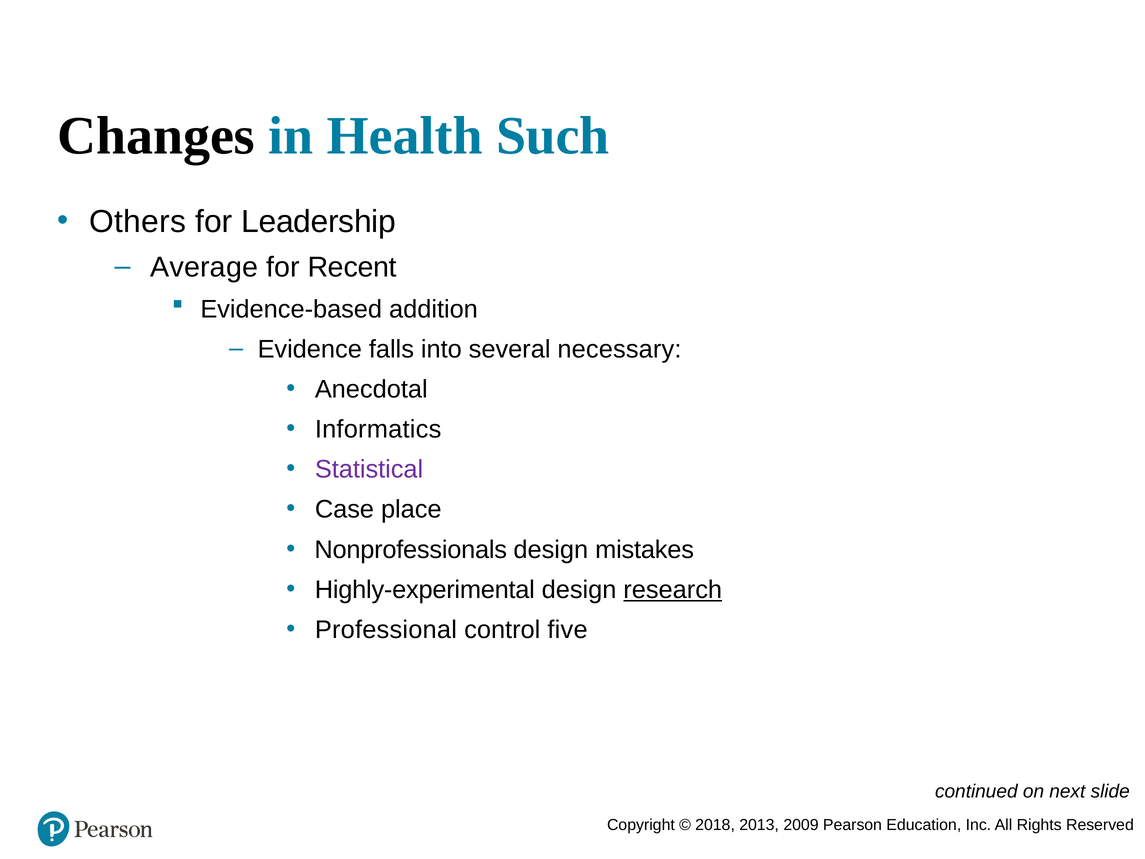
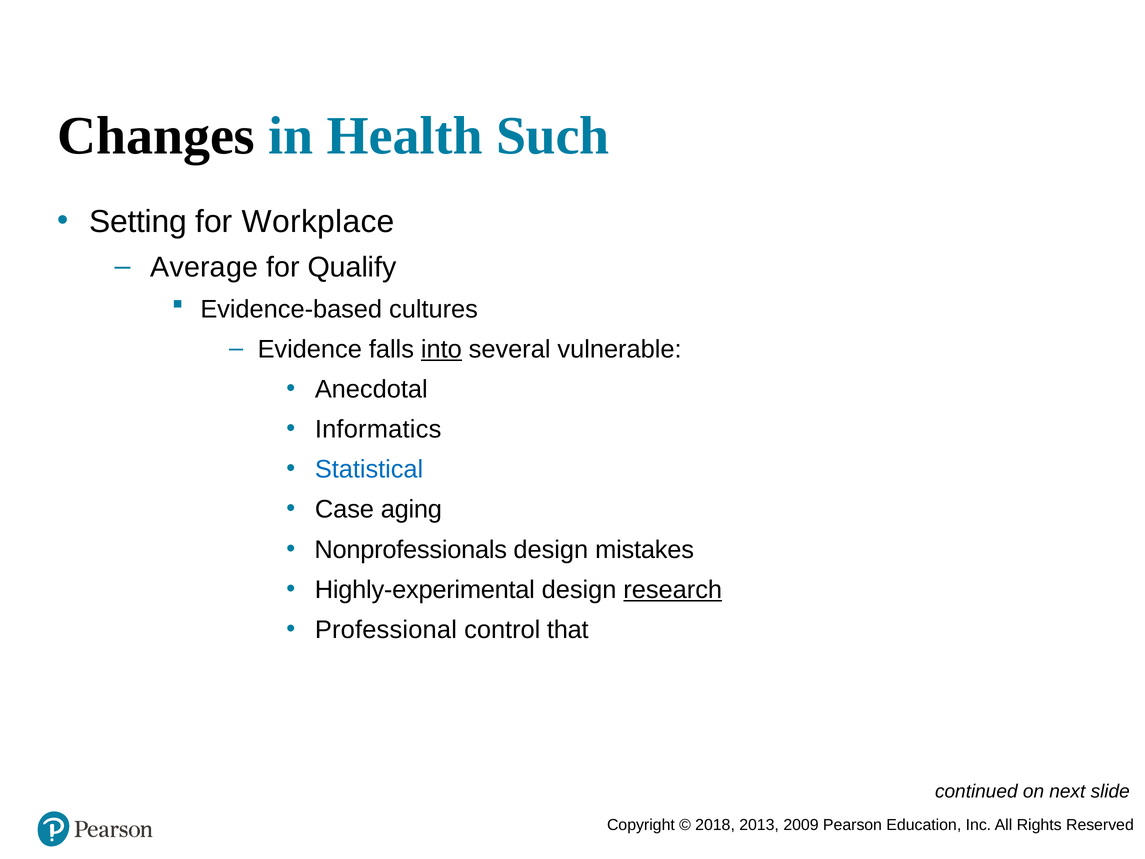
Others: Others -> Setting (138, 222)
Leadership: Leadership -> Workplace (318, 222)
Recent: Recent -> Qualify (352, 267)
addition: addition -> cultures (434, 309)
into underline: none -> present (441, 349)
necessary: necessary -> vulnerable (620, 349)
Statistical colour: purple -> blue (369, 469)
place: place -> aging (411, 509)
five: five -> that (568, 630)
